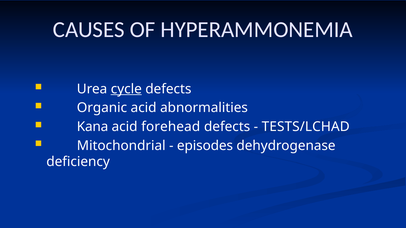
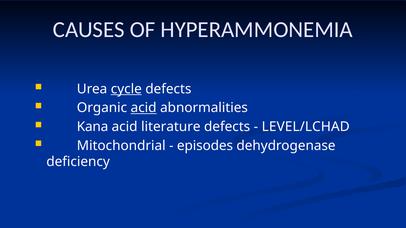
acid underline: none -> present (144, 108)
forehead: forehead -> literature (171, 127)
TESTS/LCHAD: TESTS/LCHAD -> LEVEL/LCHAD (306, 127)
